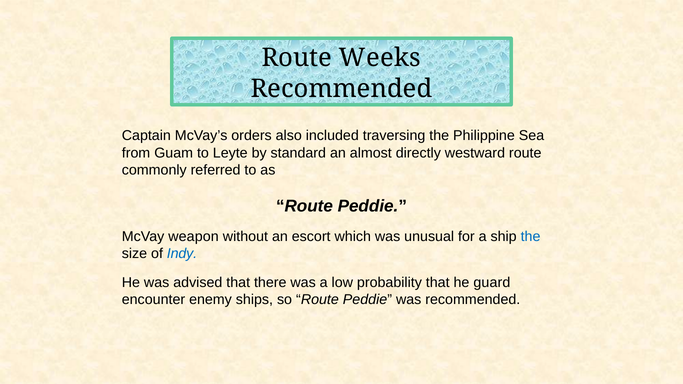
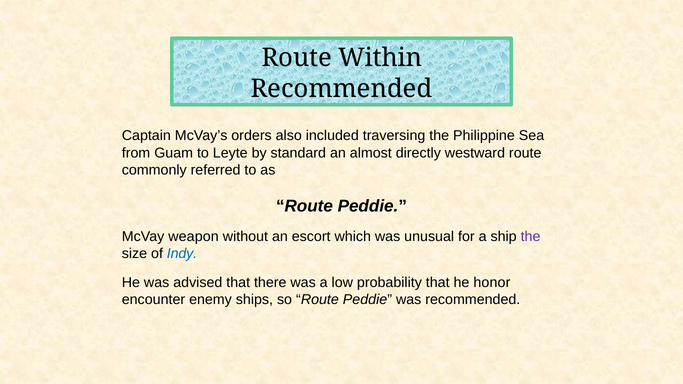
Weeks: Weeks -> Within (380, 58)
the colour: blue -> purple (531, 237)
guard: guard -> honor (492, 283)
